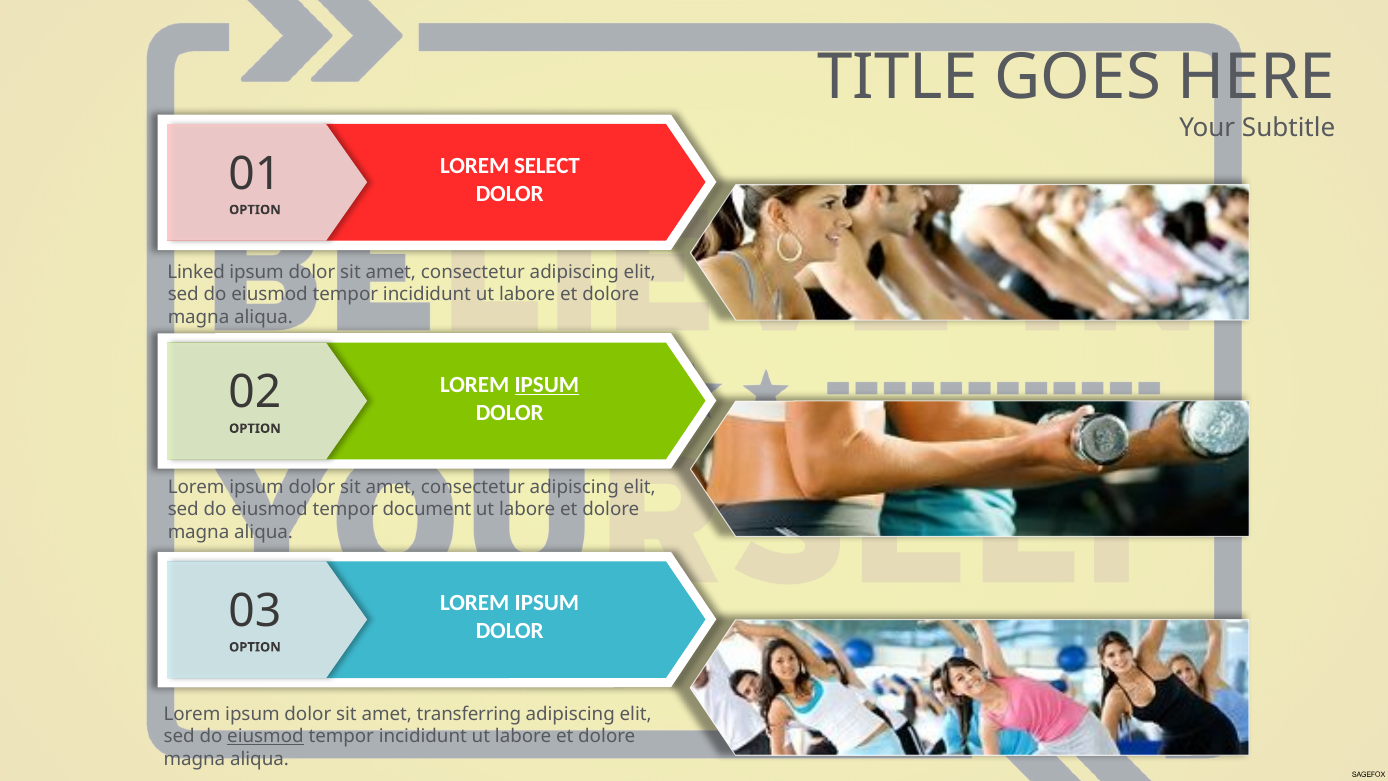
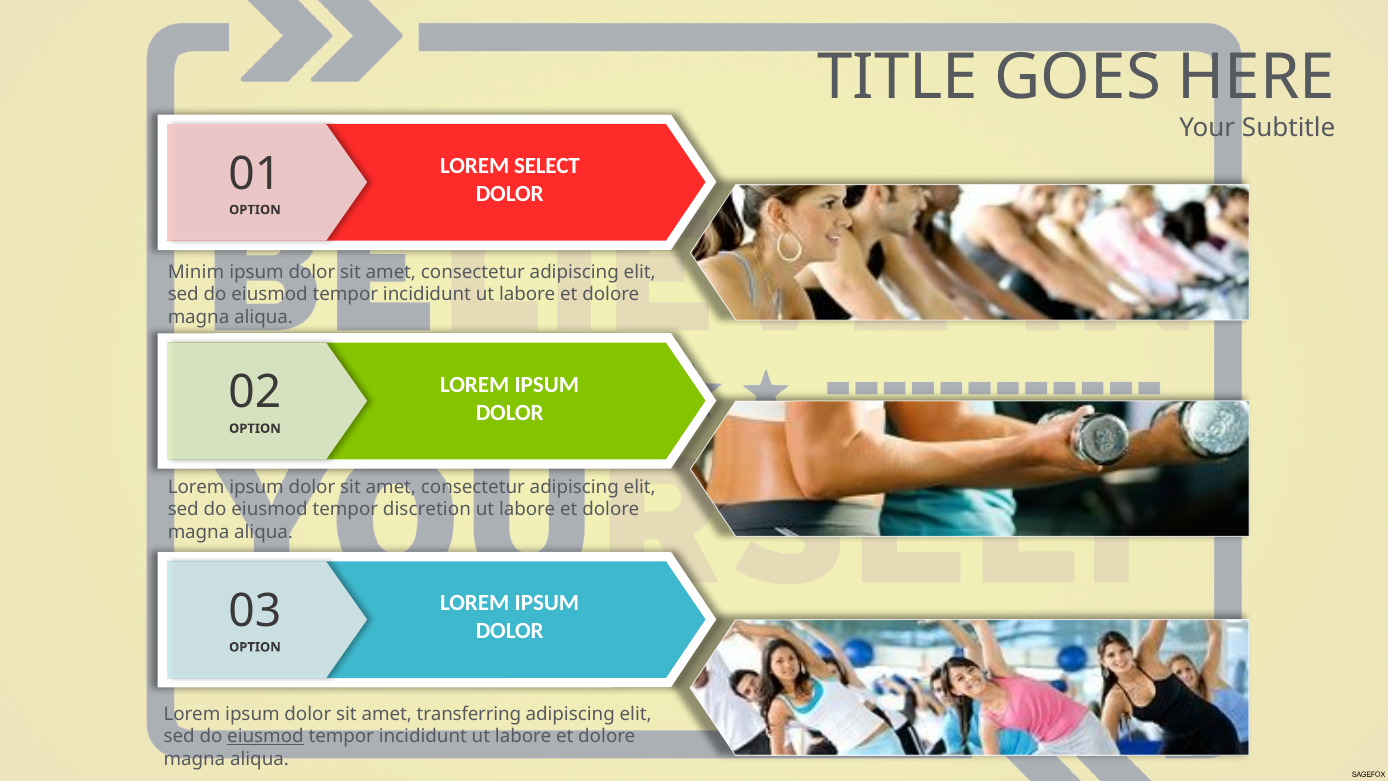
Linked: Linked -> Minim (196, 272)
IPSUM underline: present -> none (547, 385)
document: document -> discretion (427, 509)
